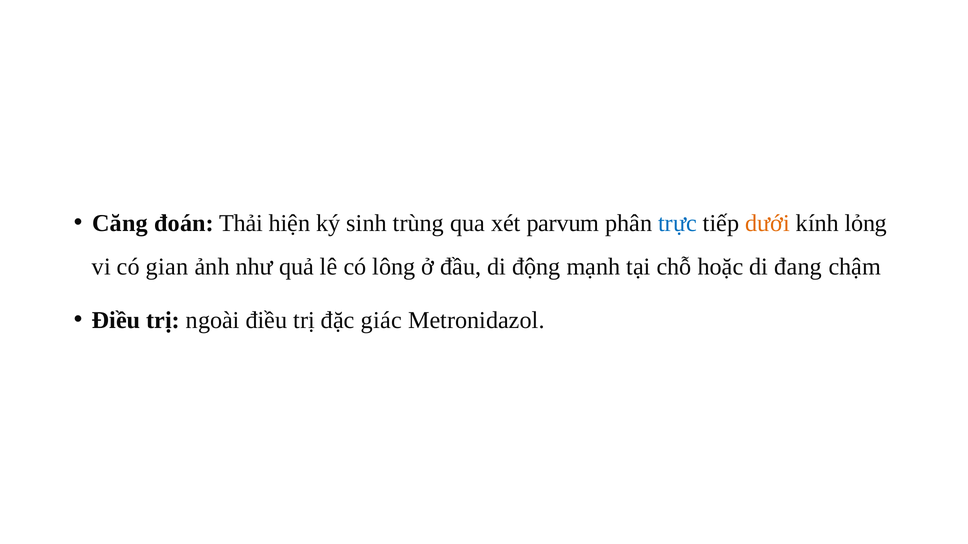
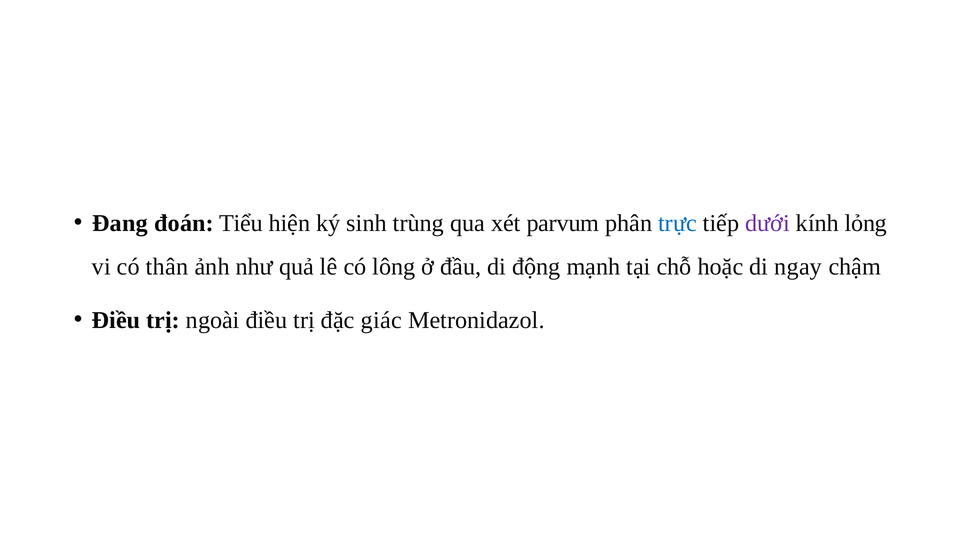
Căng: Căng -> Đang (120, 223)
Thải: Thải -> Tiểu (241, 223)
dưới colour: orange -> purple (768, 223)
gian: gian -> thân (167, 267)
đang: đang -> ngay (798, 267)
